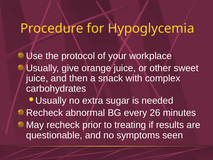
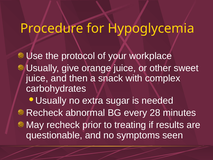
26: 26 -> 28 (155, 113)
